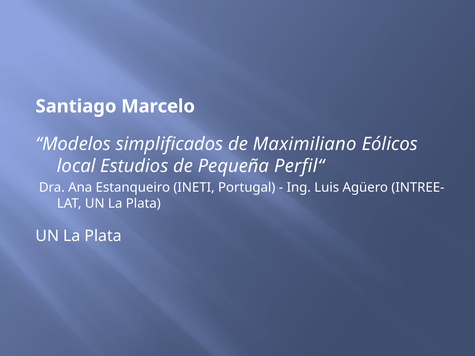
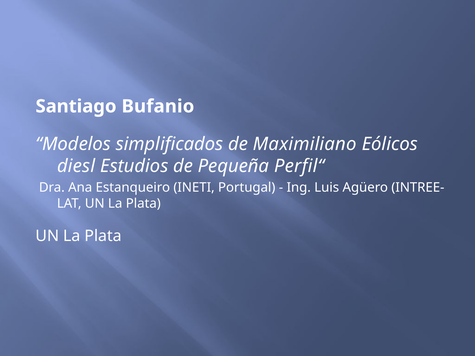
Marcelo: Marcelo -> Bufanio (158, 106)
local: local -> diesl (76, 166)
